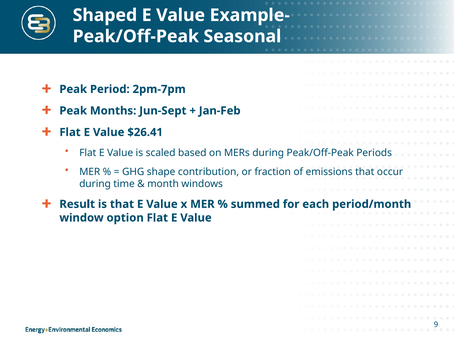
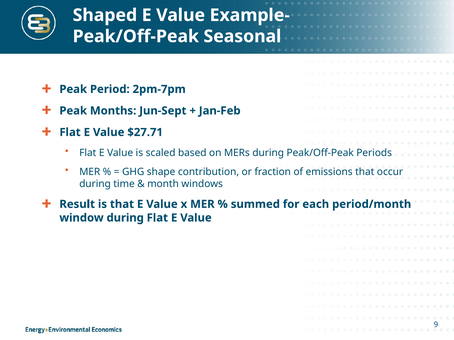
$26.41: $26.41 -> $27.71 (145, 132)
window option: option -> during (125, 218)
